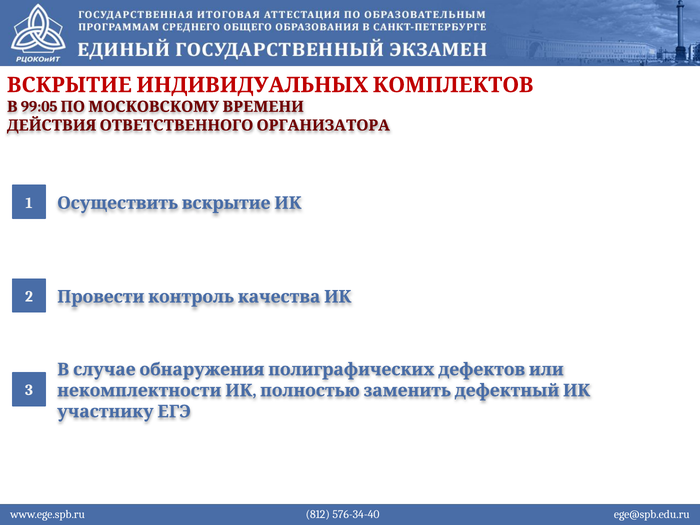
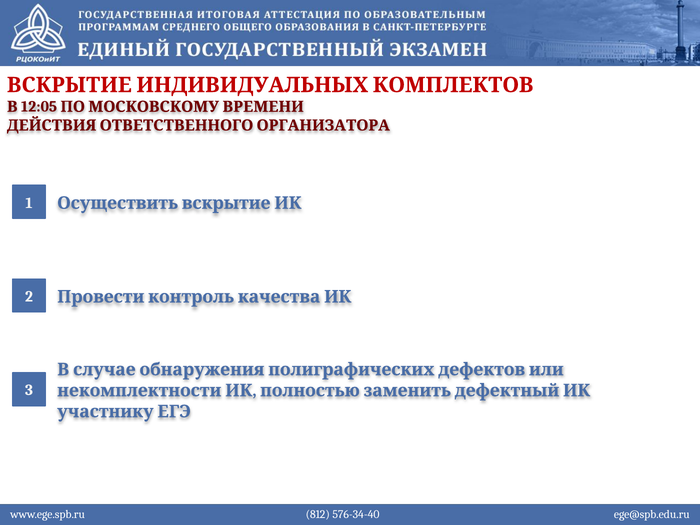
99:05: 99:05 -> 12:05 (39, 107)
